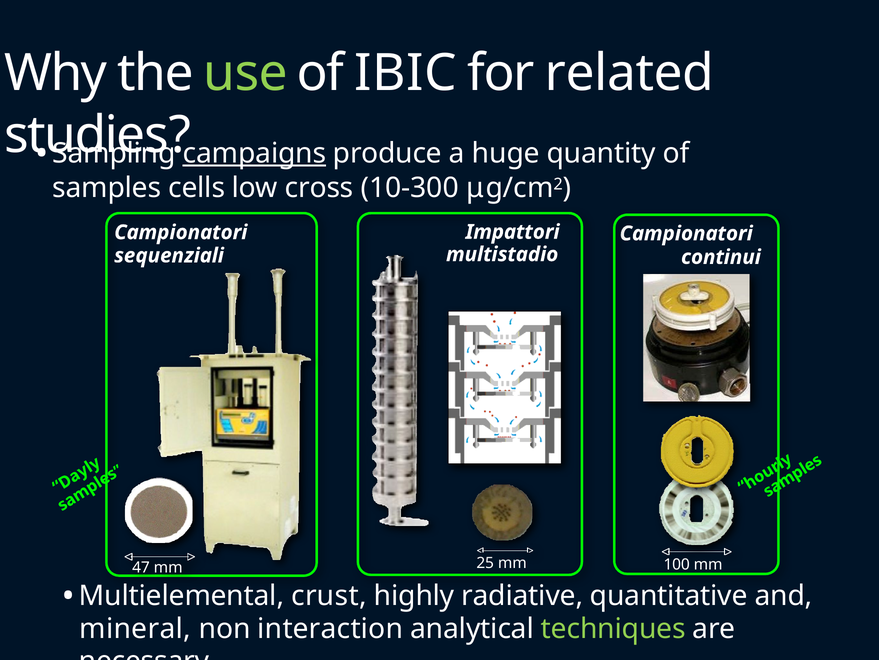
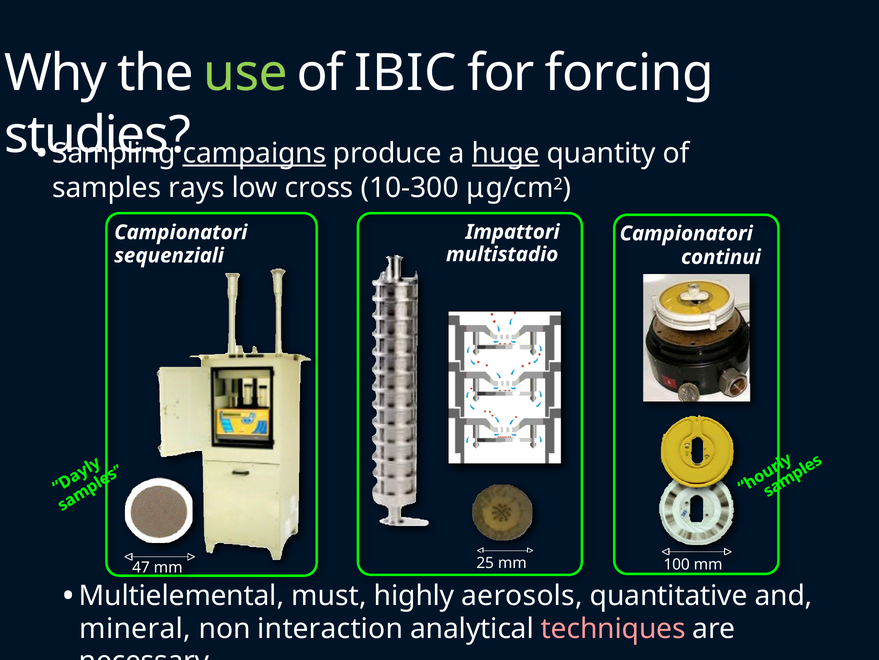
related: related -> forcing (629, 73)
huge underline: none -> present (506, 153)
cells: cells -> rays (196, 187)
crust: crust -> must (329, 595)
radiative: radiative -> aerosols (522, 595)
techniques colour: light green -> pink (613, 628)
